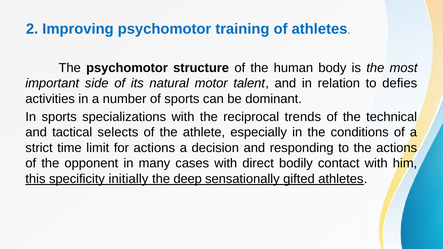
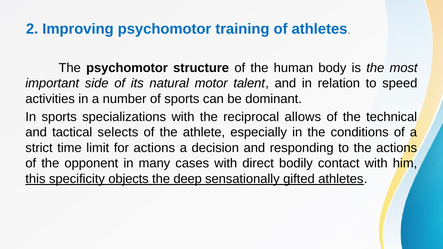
defies: defies -> speed (400, 83)
trends: trends -> allows (303, 117)
initially: initially -> objects (129, 179)
